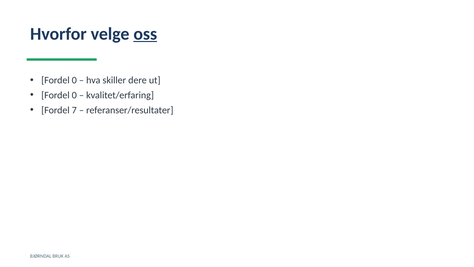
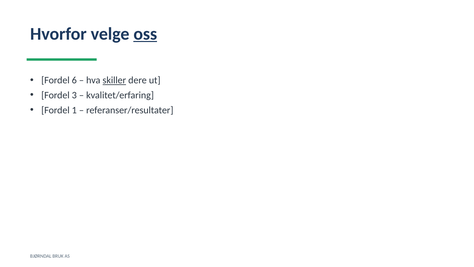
0: 0 -> 6 (74, 80)
skiller underline: none -> present (114, 80)
0: 0 -> 3 (74, 95)
7: 7 -> 1 (74, 110)
